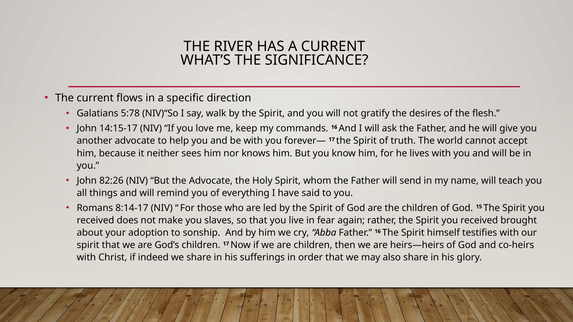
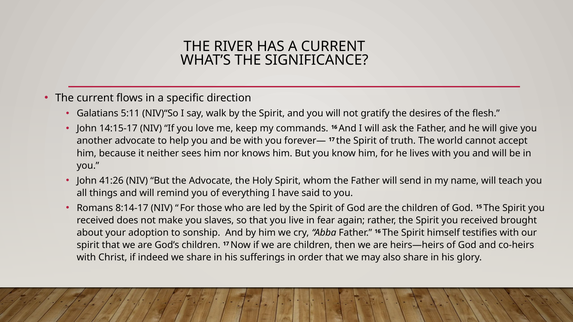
5:78: 5:78 -> 5:11 (130, 114)
82:26: 82:26 -> 41:26 (111, 181)
